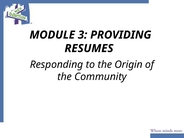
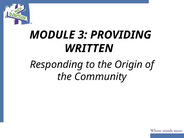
RESUMES: RESUMES -> WRITTEN (89, 48)
